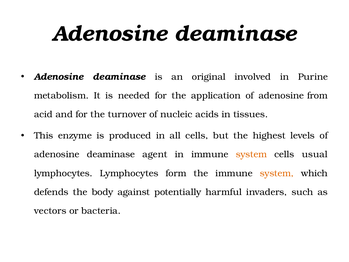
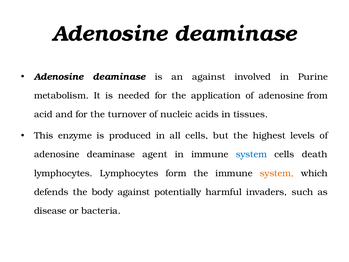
an original: original -> against (209, 77)
system colour: orange -> blue (251, 154)
usual: usual -> death (315, 154)
vectors: vectors -> disease (50, 211)
